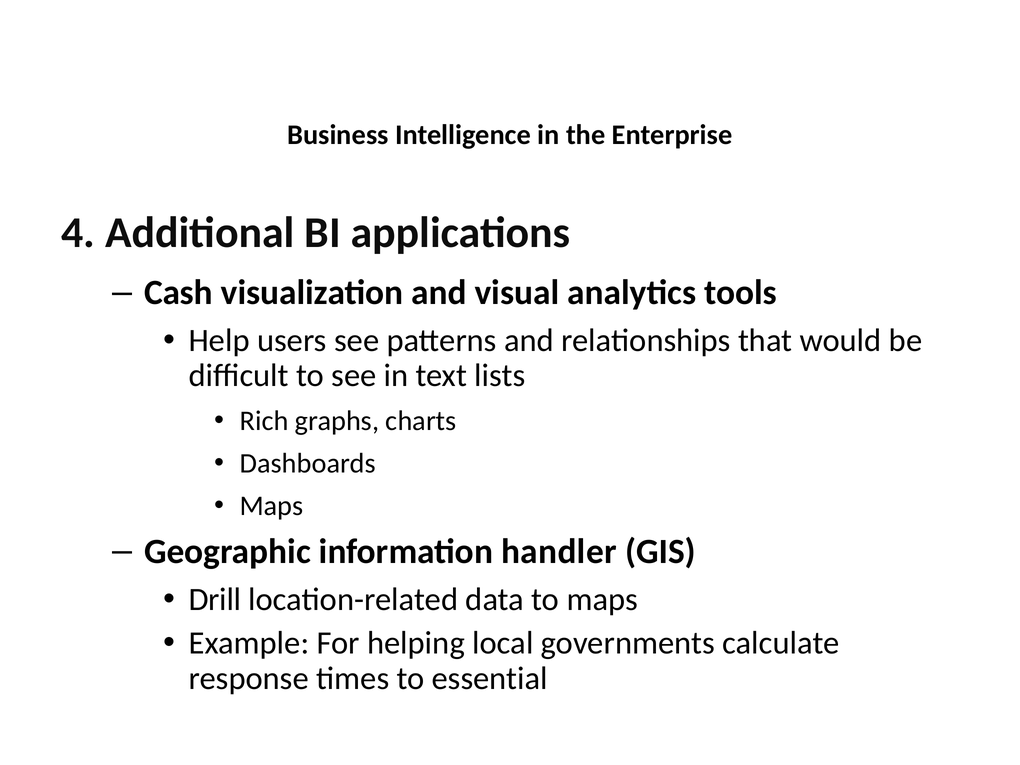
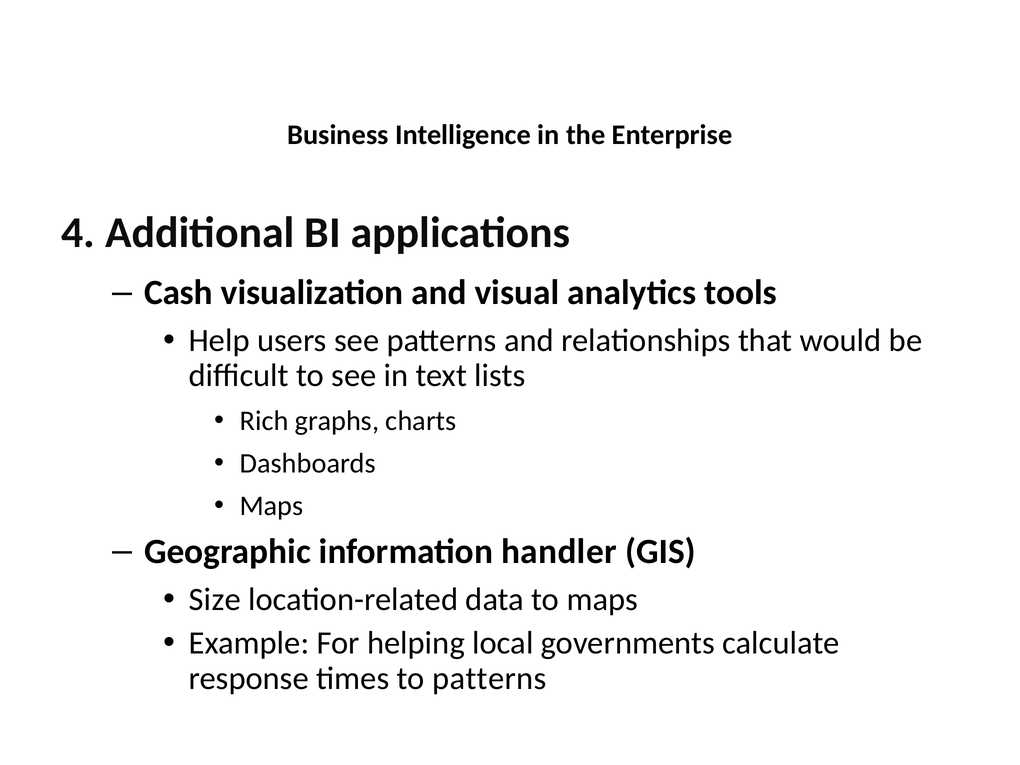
Drill: Drill -> Size (215, 599)
to essential: essential -> patterns (489, 678)
